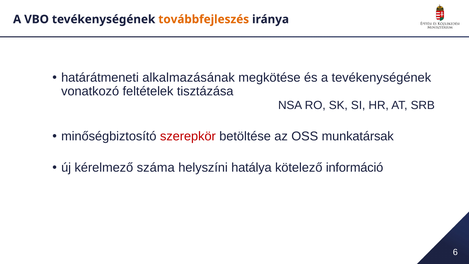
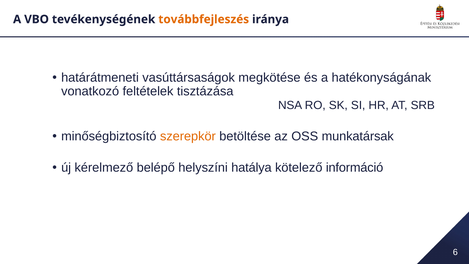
alkalmazásának: alkalmazásának -> vasúttársaságok (189, 78)
a tevékenységének: tevékenységének -> hatékonyságának (381, 78)
szerepkör colour: red -> orange (188, 136)
száma: száma -> belépő (156, 168)
